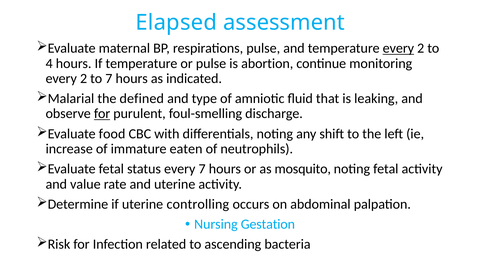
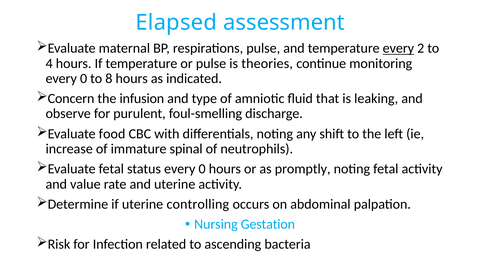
abortion: abortion -> theories (267, 63)
2: 2 -> 0 (84, 78)
to 7: 7 -> 8 (109, 78)
Malarial: Malarial -> Concern (71, 99)
defined: defined -> infusion (142, 99)
for underline: present -> none (102, 114)
eaten: eaten -> spinal (186, 149)
status every 7: 7 -> 0 (202, 169)
mosquito: mosquito -> promptly (303, 169)
